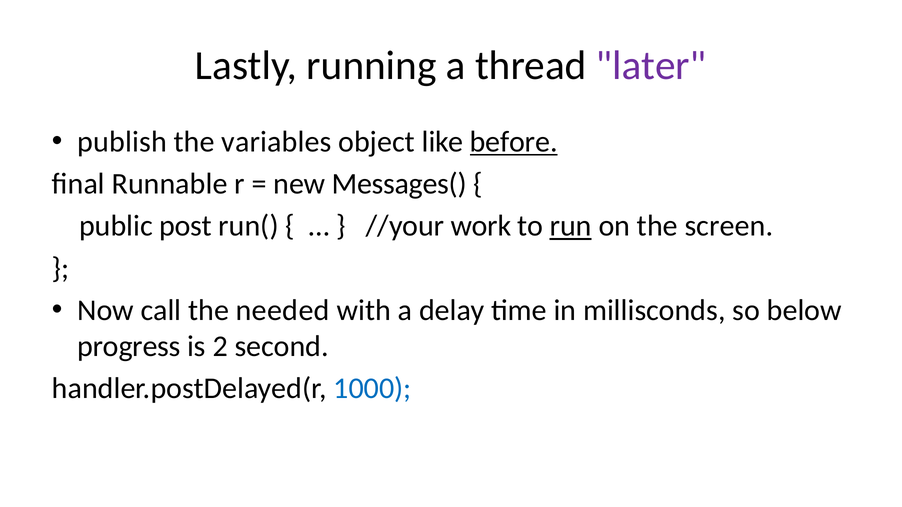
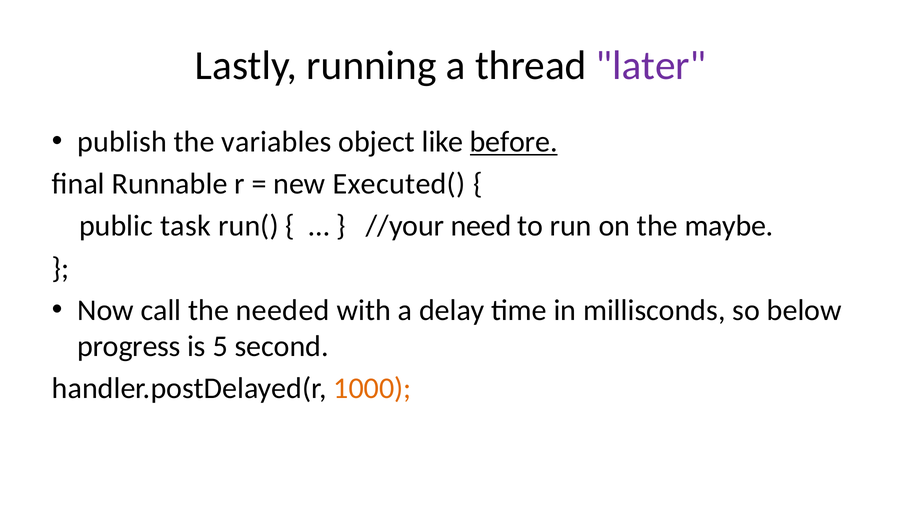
Messages(: Messages( -> Executed( (399, 184)
post: post -> task (185, 226)
work: work -> need (481, 226)
run underline: present -> none (571, 226)
screen: screen -> maybe (729, 226)
2: 2 -> 5 (220, 347)
1000 colour: blue -> orange (372, 389)
